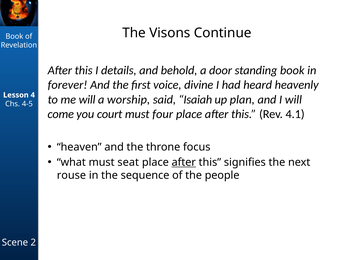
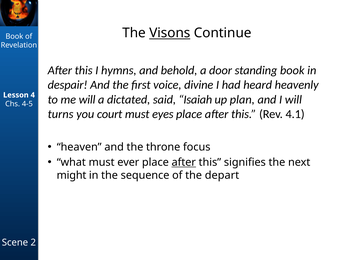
Visons underline: none -> present (170, 33)
details: details -> hymns (119, 70)
forever: forever -> despair (68, 85)
worship: worship -> dictated (129, 99)
come: come -> turns (61, 114)
four: four -> eyes (163, 114)
seat: seat -> ever (128, 162)
rouse: rouse -> might (72, 175)
people: people -> depart (222, 175)
